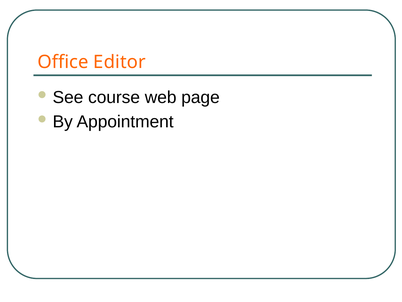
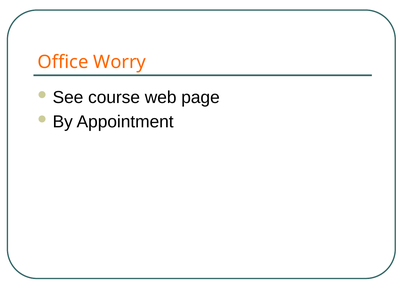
Editor: Editor -> Worry (120, 62)
